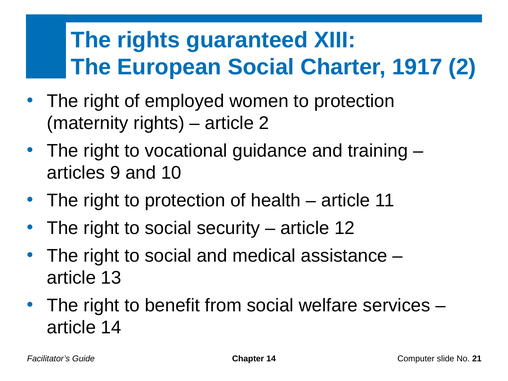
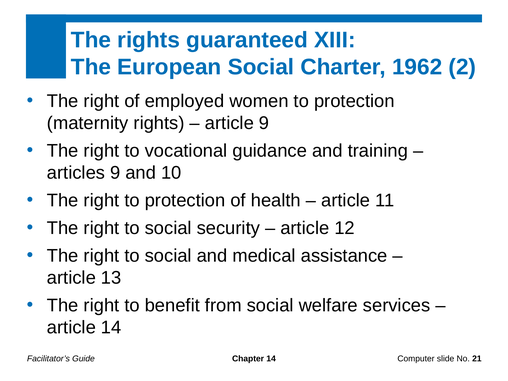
1917: 1917 -> 1962 (417, 67)
article 2: 2 -> 9 (264, 123)
